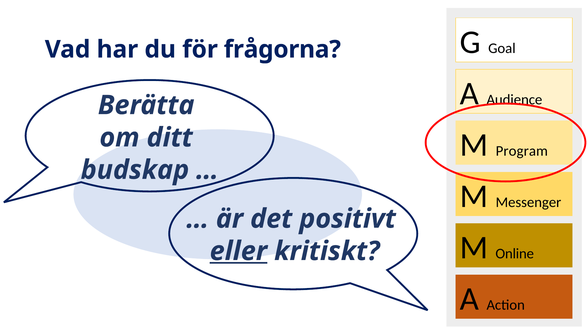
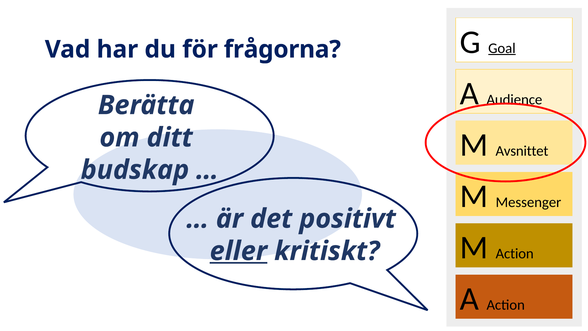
Goal underline: none -> present (502, 48)
Program: Program -> Avsnittet (522, 151)
M Online: Online -> Action (515, 254)
